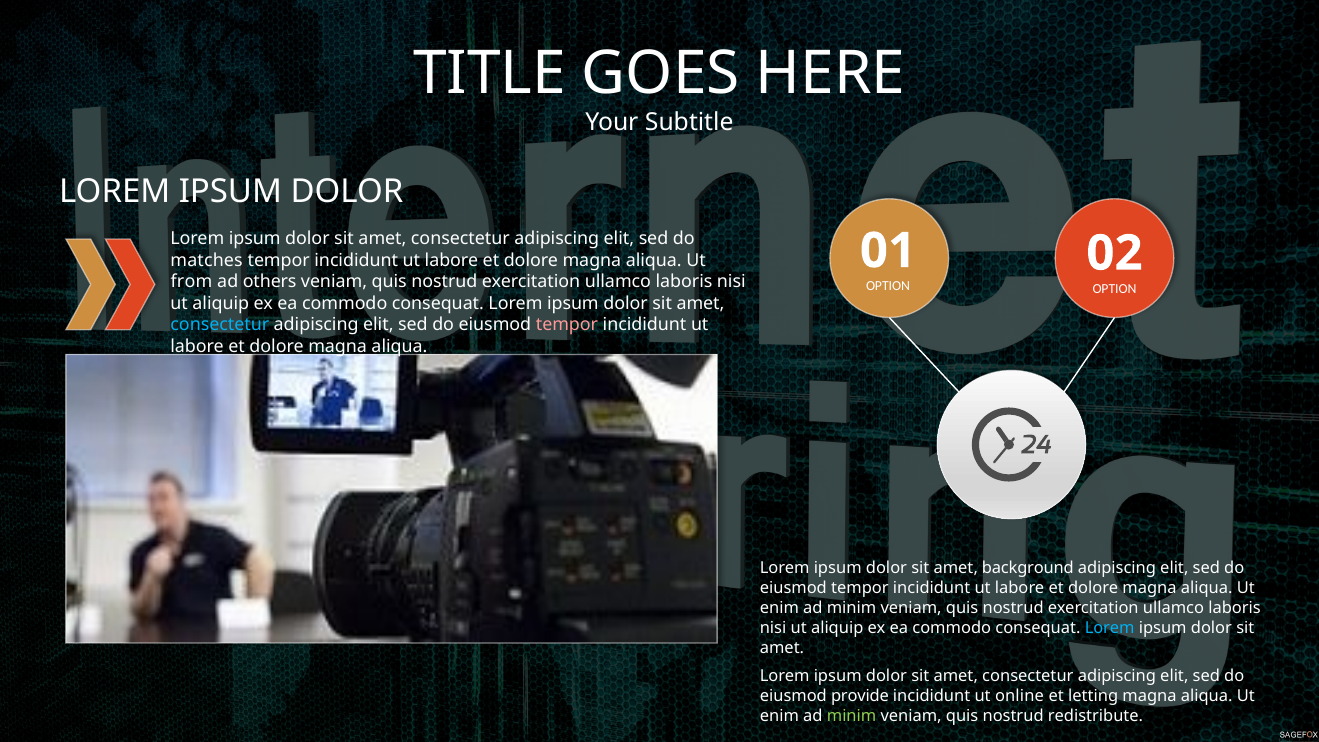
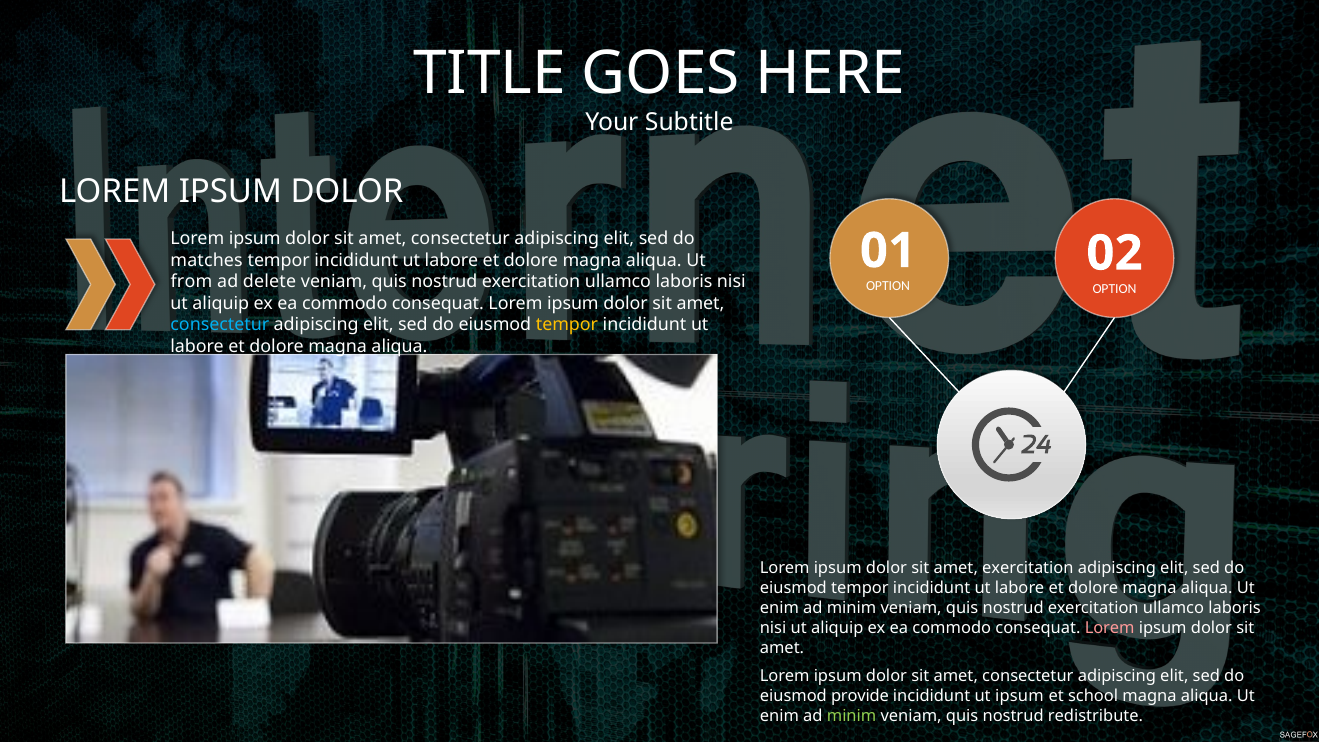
others: others -> delete (270, 282)
tempor colour: pink -> yellow (567, 325)
amet background: background -> exercitation (1028, 568)
Lorem colour: light blue -> pink (1110, 628)
ut online: online -> ipsum (1019, 696)
letting: letting -> school (1093, 696)
